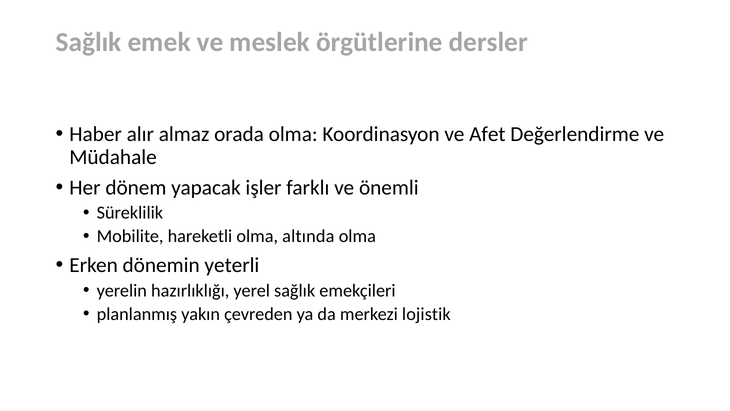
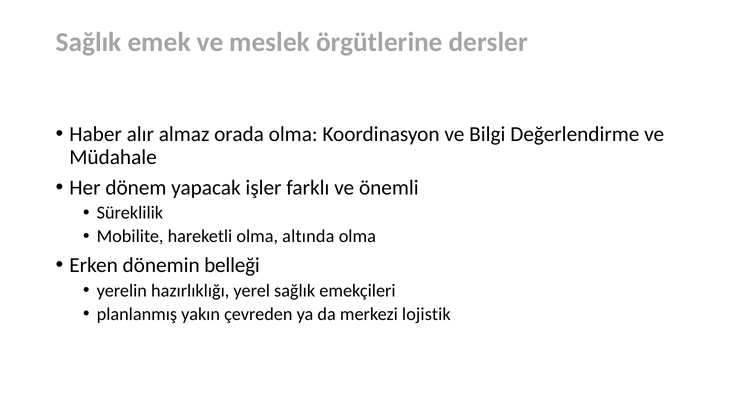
Afet: Afet -> Bilgi (487, 134)
yeterli: yeterli -> belleği (232, 265)
